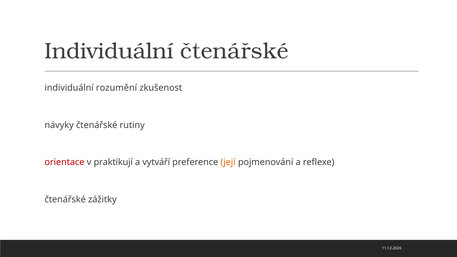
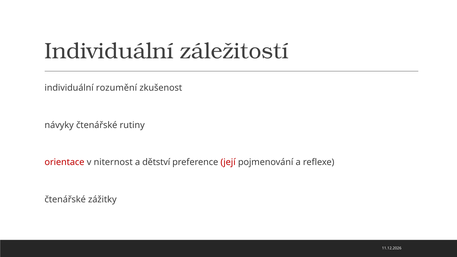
Individuální čtenářské: čtenářské -> záležitostí (234, 51)
praktikují: praktikují -> niternost (113, 162)
vytváří: vytváří -> dětství (156, 162)
její colour: orange -> red (228, 162)
